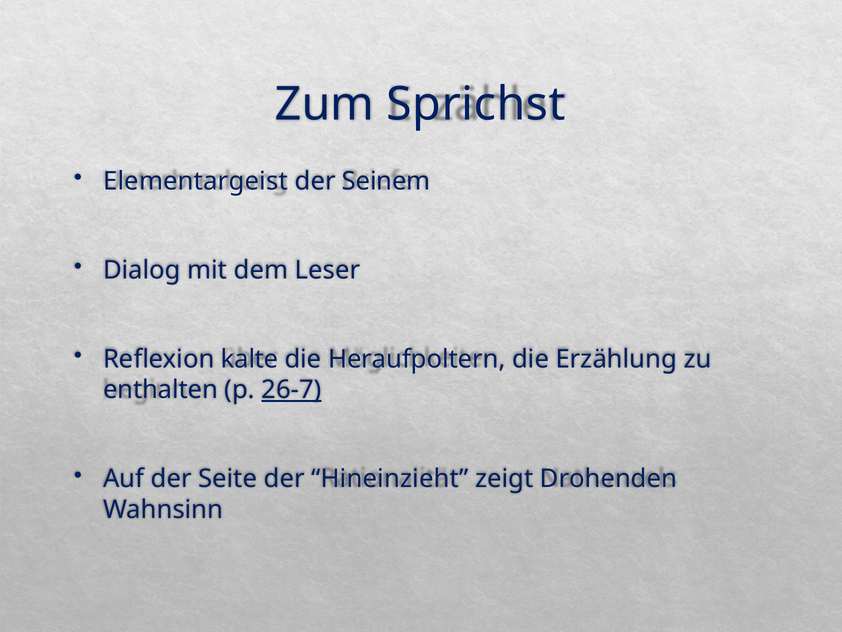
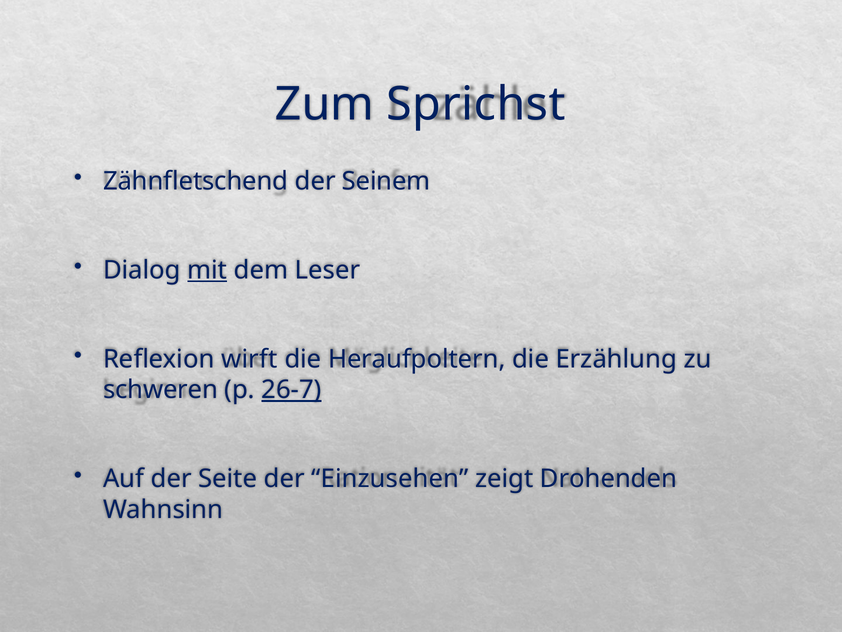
Elementargeist: Elementargeist -> Zähnfletschend (196, 181)
mit underline: none -> present (207, 270)
kalte: kalte -> wirft (249, 359)
enthalten: enthalten -> schweren (161, 390)
Hineinzieht: Hineinzieht -> Einzusehen (390, 479)
